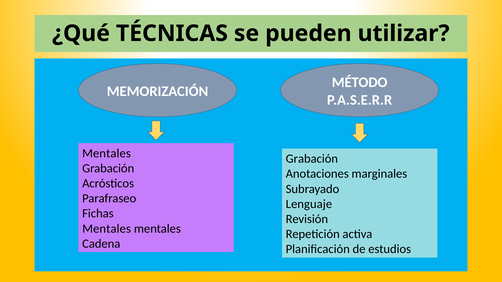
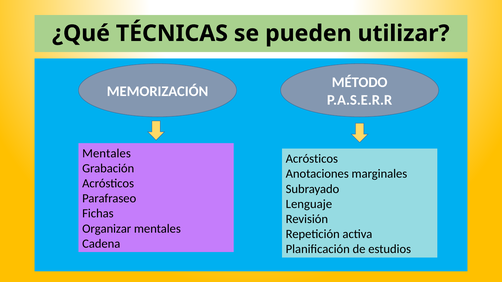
Grabación: Grabación -> Acrósticos (312, 159)
Mentales: Mentales -> Organizar (107, 229)
